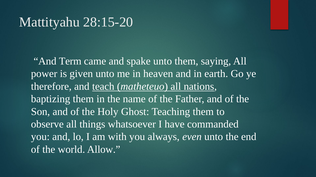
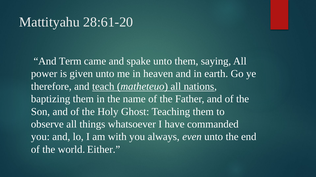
28:15-20: 28:15-20 -> 28:61-20 (108, 22)
Allow: Allow -> Either (104, 150)
